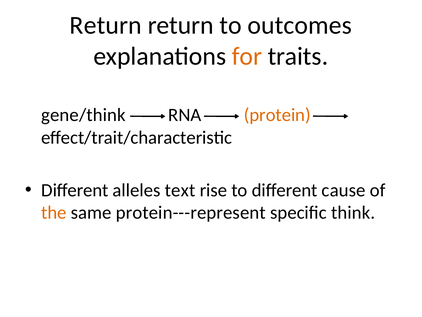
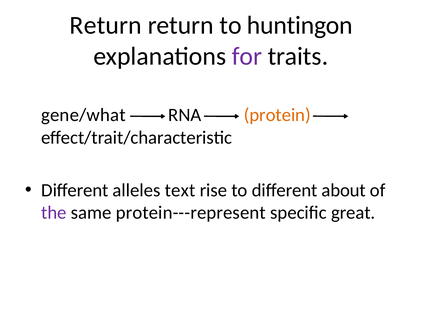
outcomes: outcomes -> huntingon (300, 25)
for colour: orange -> purple (247, 56)
gene/think: gene/think -> gene/what (83, 115)
cause: cause -> about (344, 190)
the colour: orange -> purple (54, 212)
think: think -> great (353, 212)
